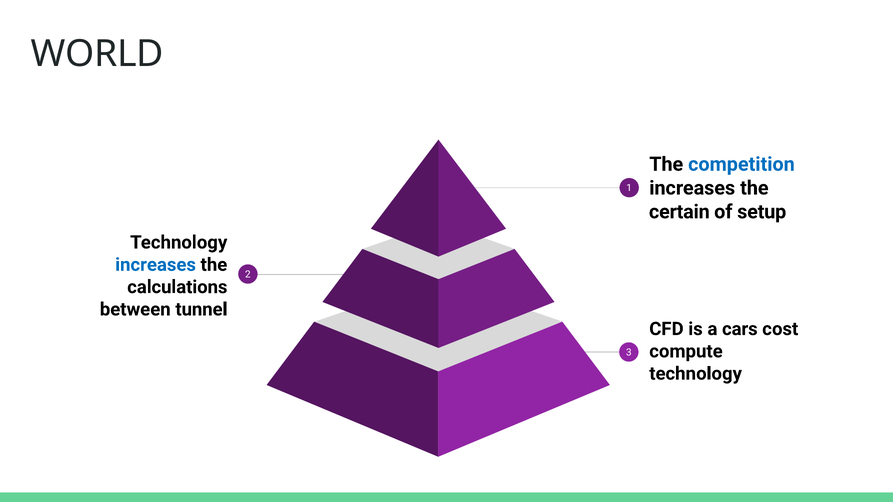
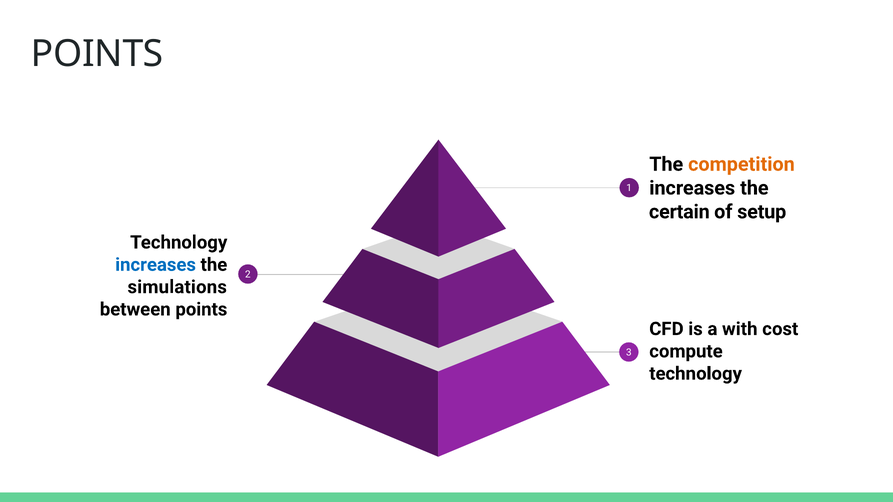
WORLD: WORLD -> POINTS (97, 54)
competition colour: blue -> orange (741, 164)
calculations: calculations -> simulations (177, 287)
between tunnel: tunnel -> points (201, 310)
cars: cars -> with (740, 329)
